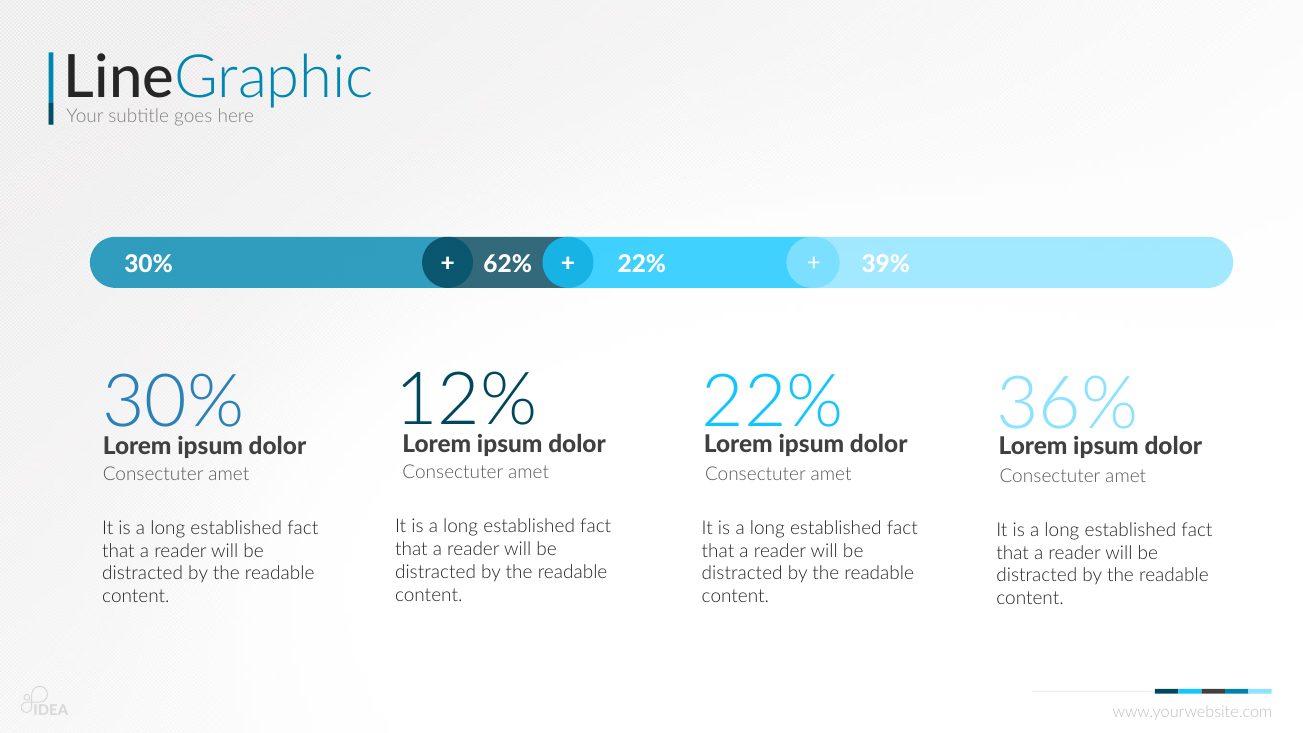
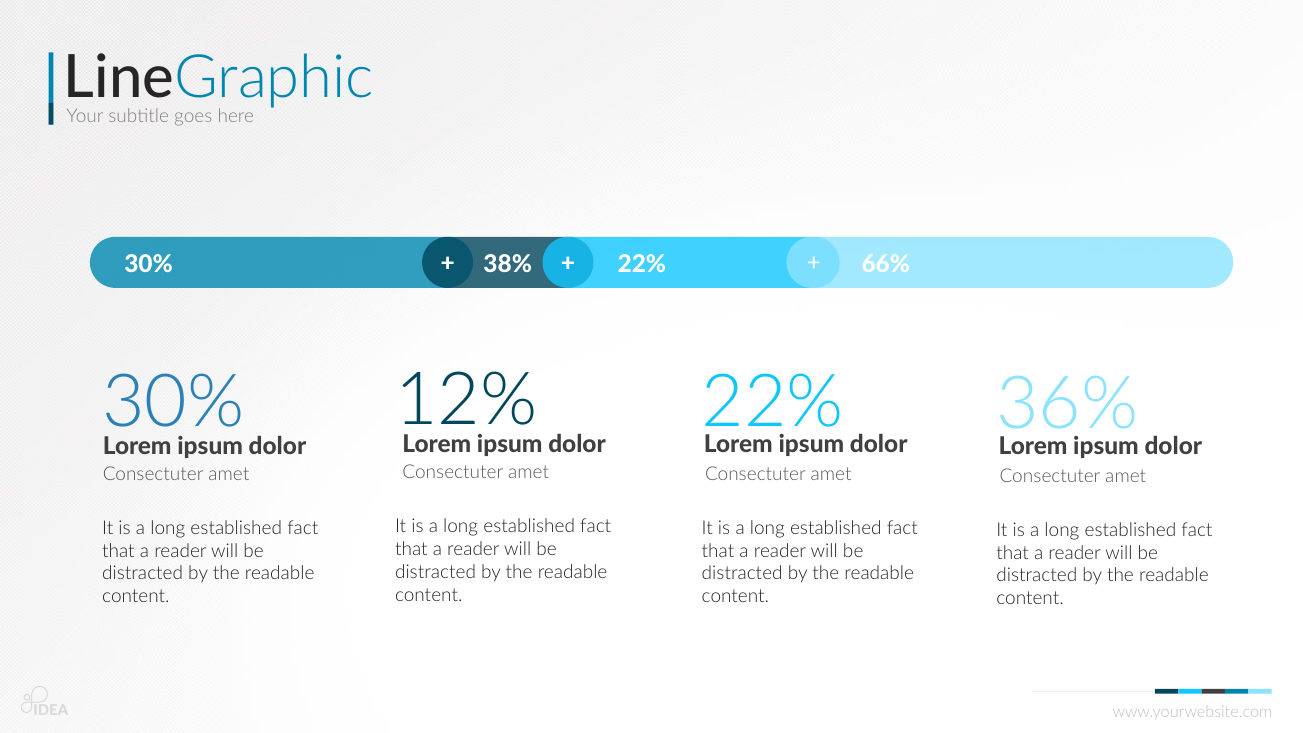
62%: 62% -> 38% (508, 264)
39%: 39% -> 66% (886, 264)
